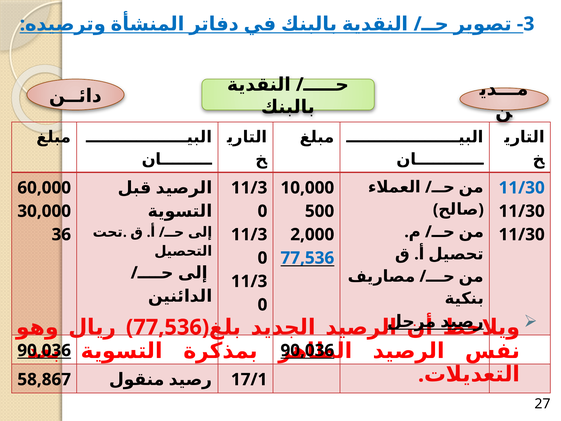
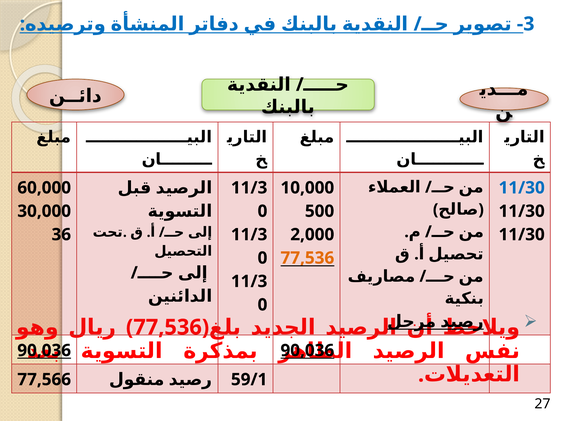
77,536 colour: blue -> orange (307, 258)
58,867: 58,867 -> 77,566 (44, 379)
17/1: 17/1 -> 59/1 (249, 379)
